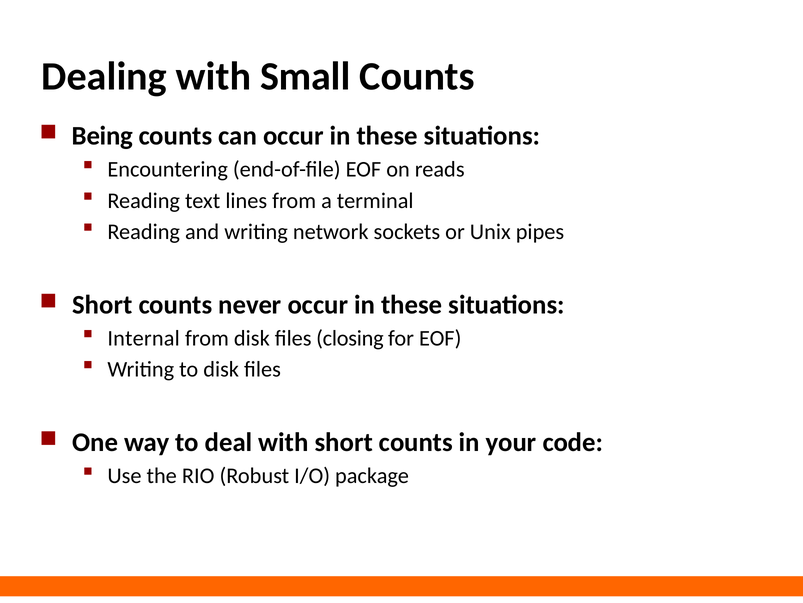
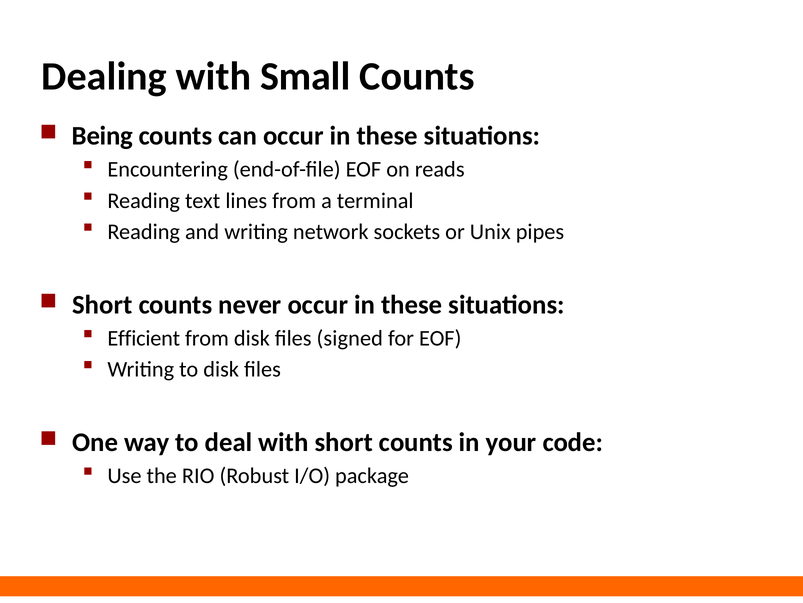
Internal: Internal -> Efficient (144, 338)
closing: closing -> signed (350, 338)
